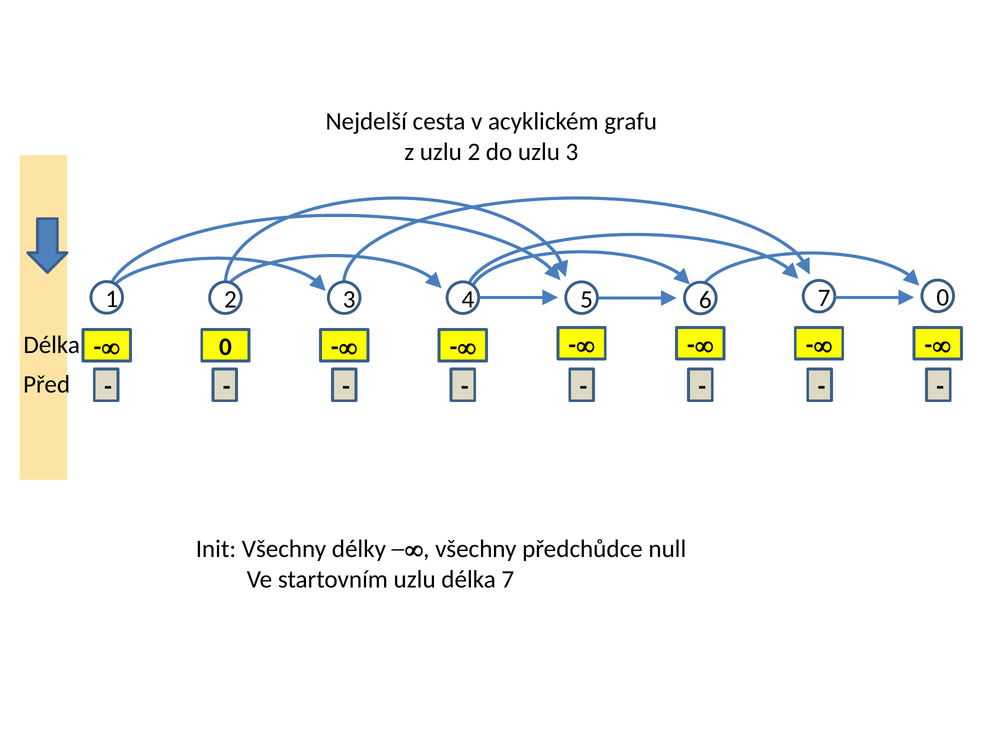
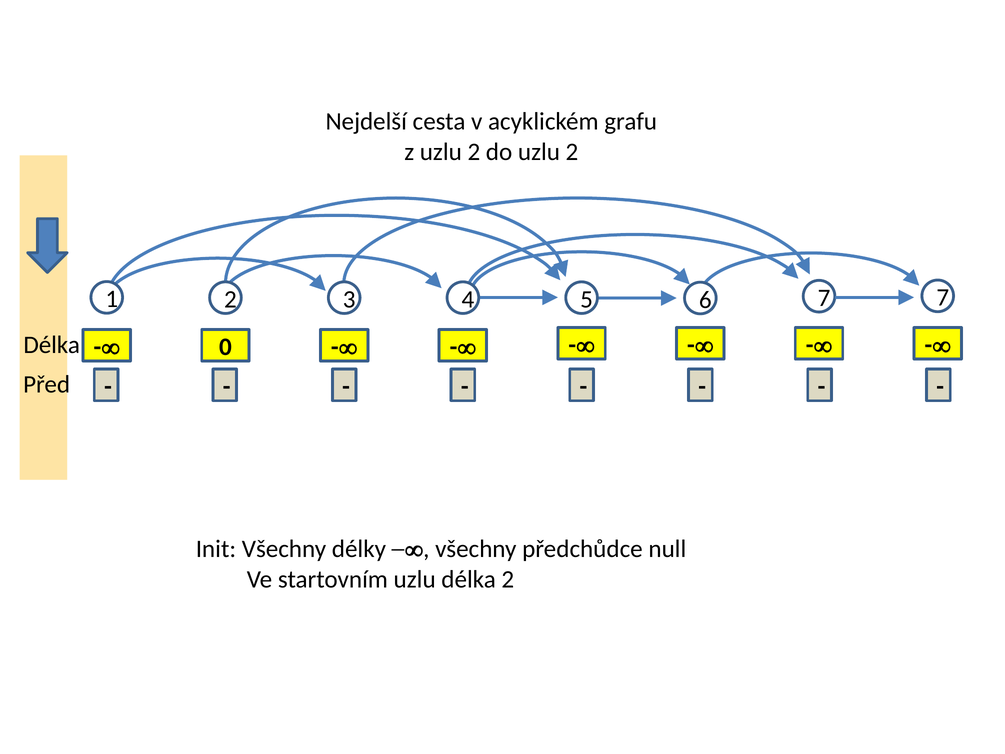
do uzlu 3: 3 -> 2 (572, 152)
6 0: 0 -> 7 (943, 297)
délka 7: 7 -> 2 (508, 579)
